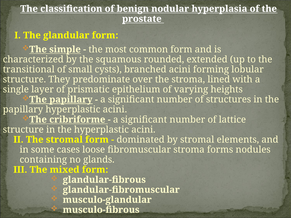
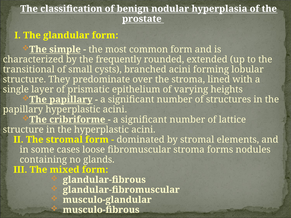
squamous: squamous -> frequently (119, 59)
